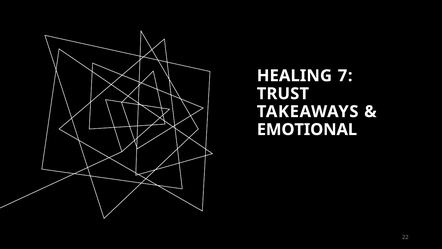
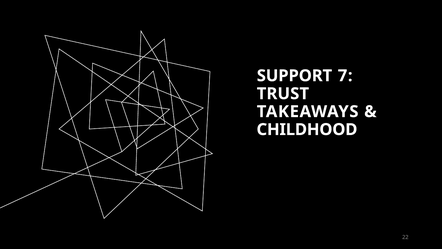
HEALING: HEALING -> SUPPORT (294, 76)
EMOTIONAL: EMOTIONAL -> CHILDHOOD (307, 129)
